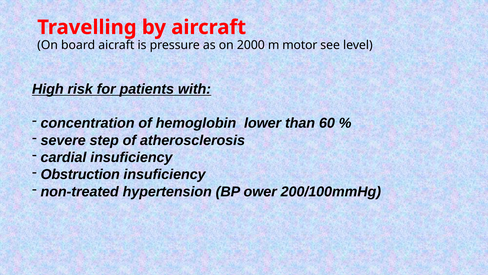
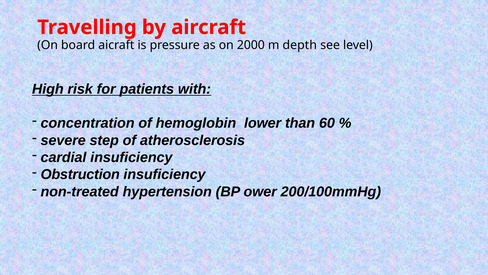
motor: motor -> depth (300, 45)
